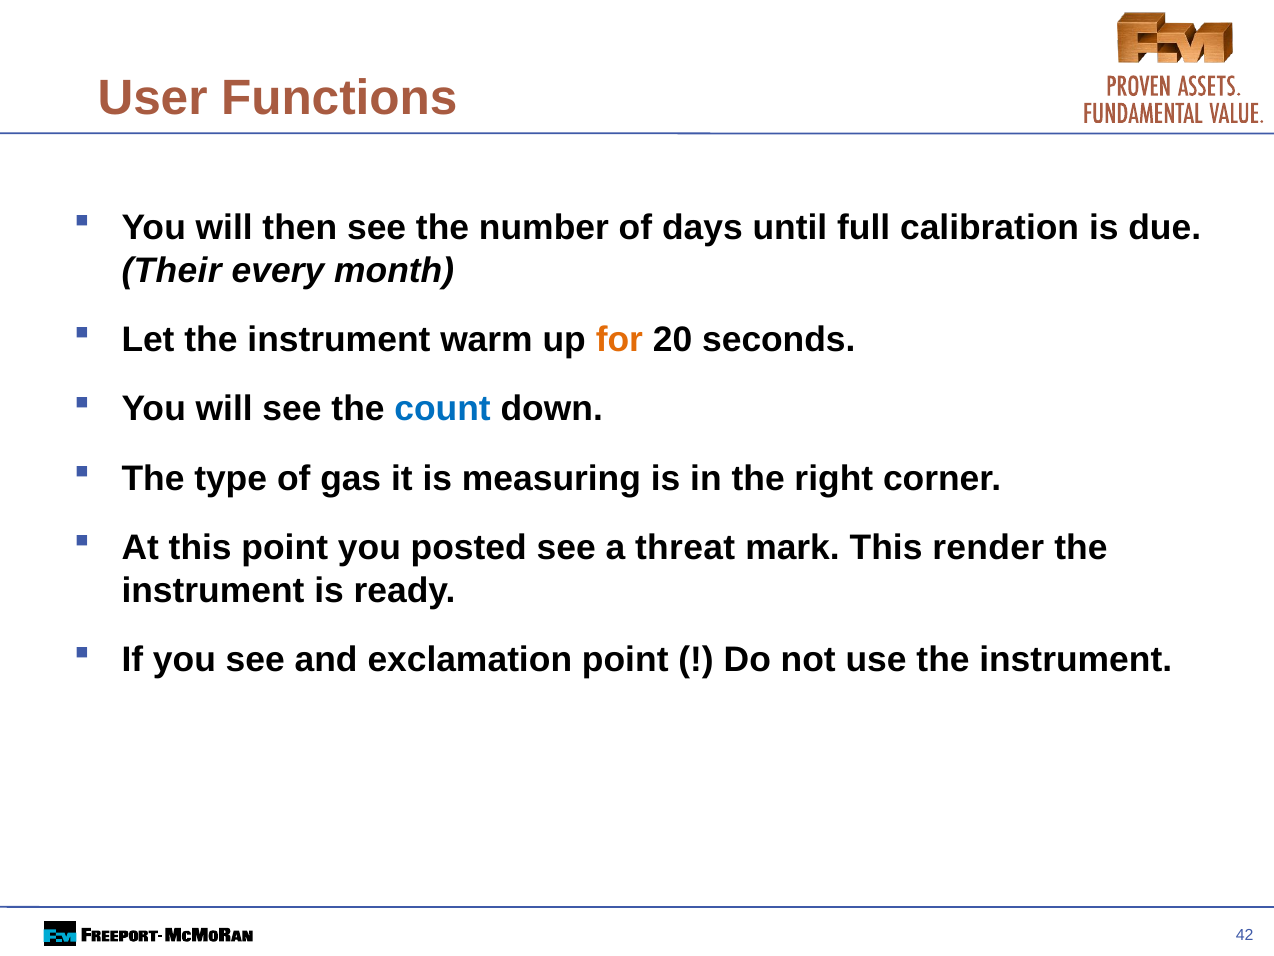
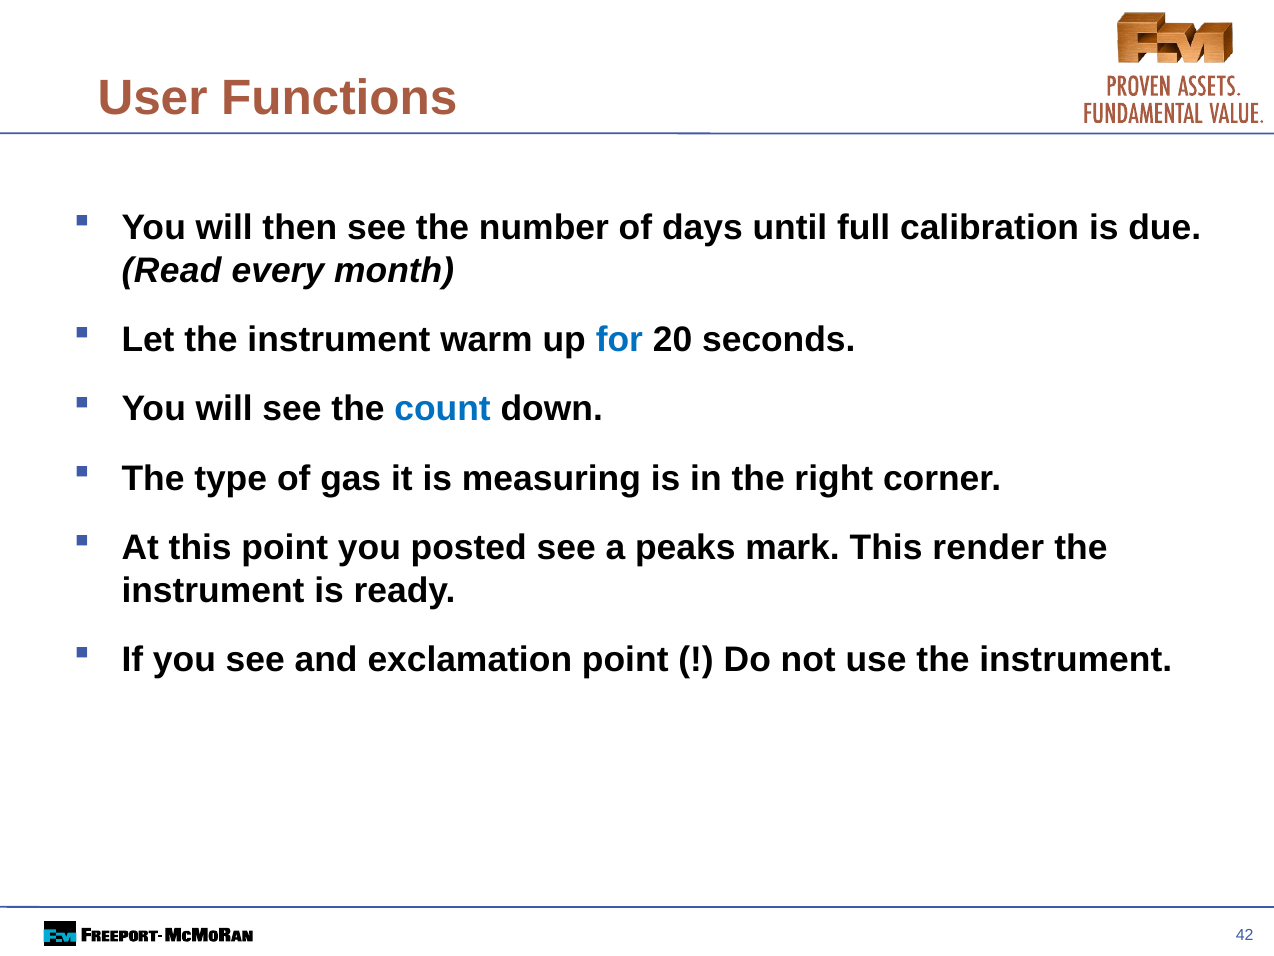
Their: Their -> Read (172, 270)
for colour: orange -> blue (619, 340)
threat: threat -> peaks (685, 548)
